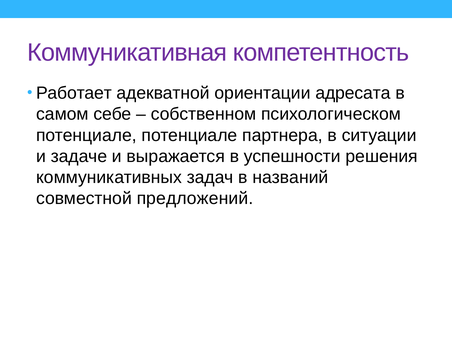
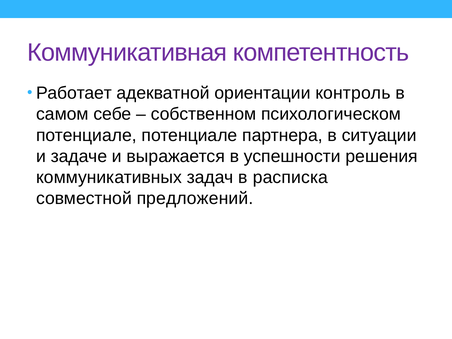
адресата: адресата -> контроль (353, 93)
названий: названий -> расписка (290, 177)
